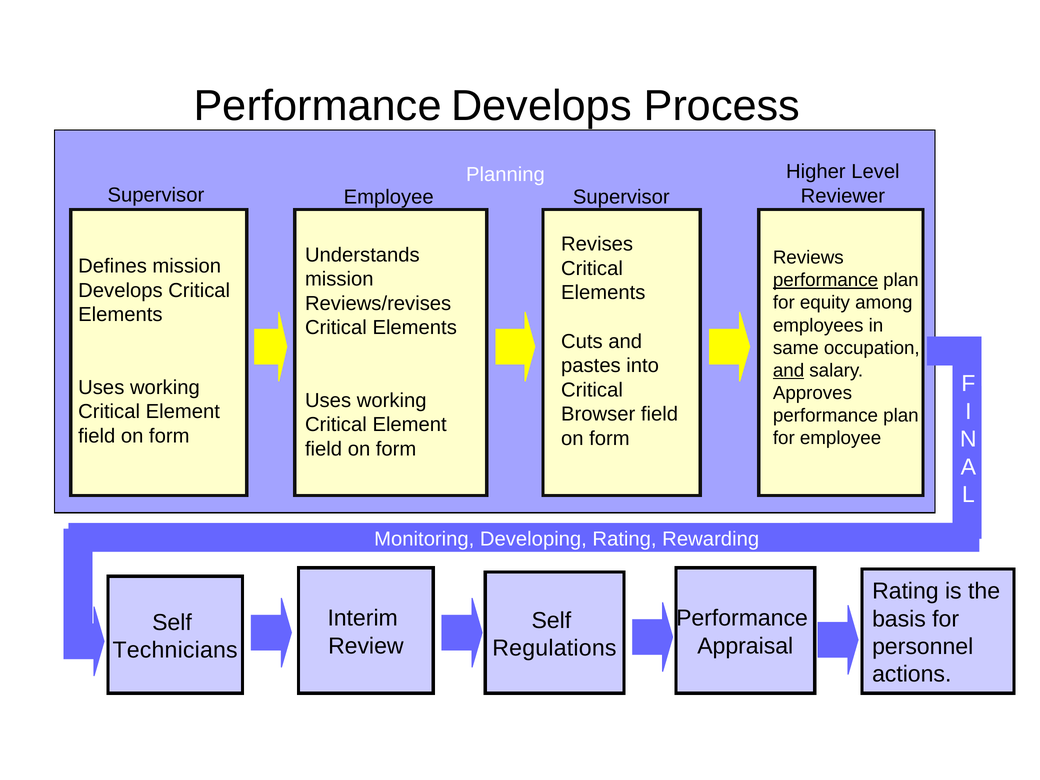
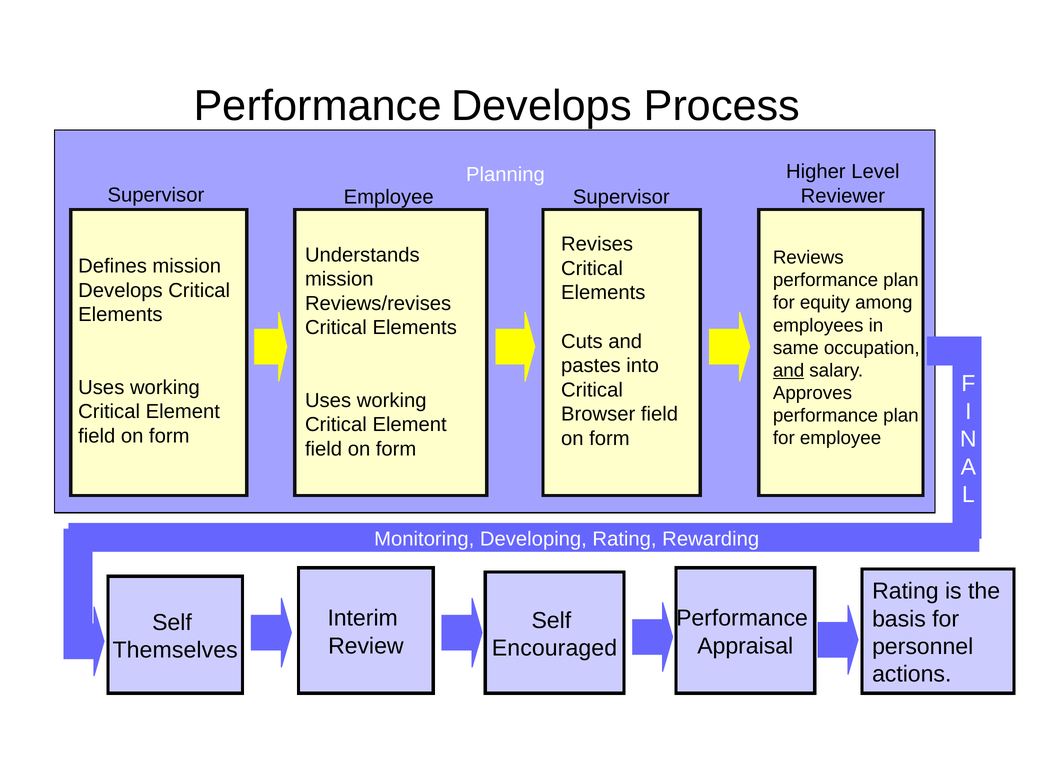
performance underline: present -> none (826, 280)
Regulations: Regulations -> Encouraged (555, 648)
Technicians: Technicians -> Themselves (175, 650)
